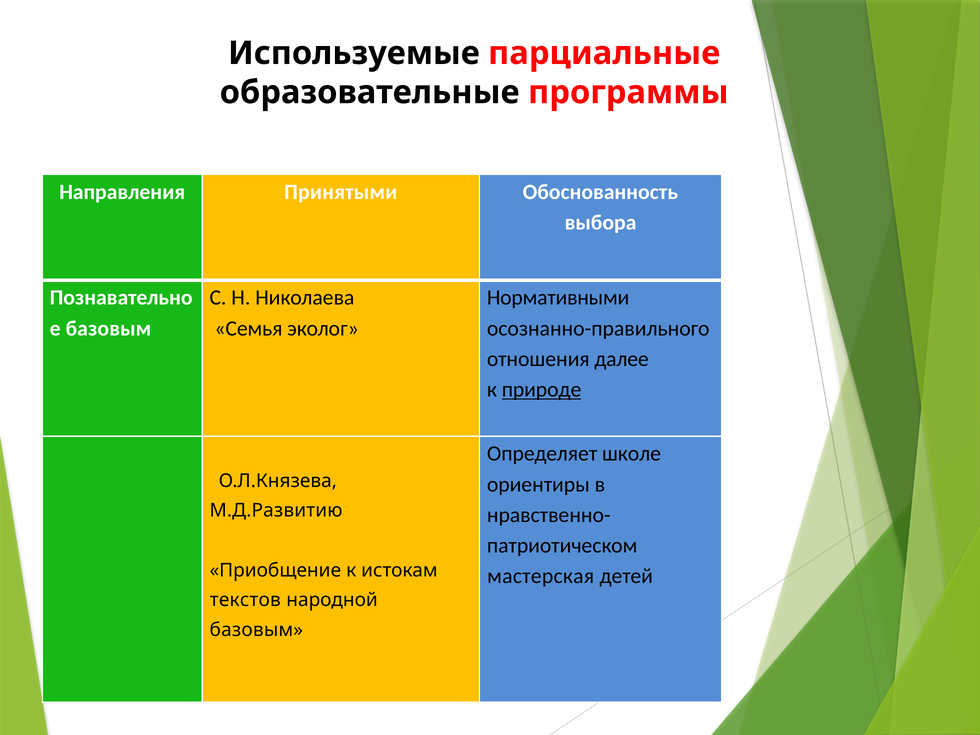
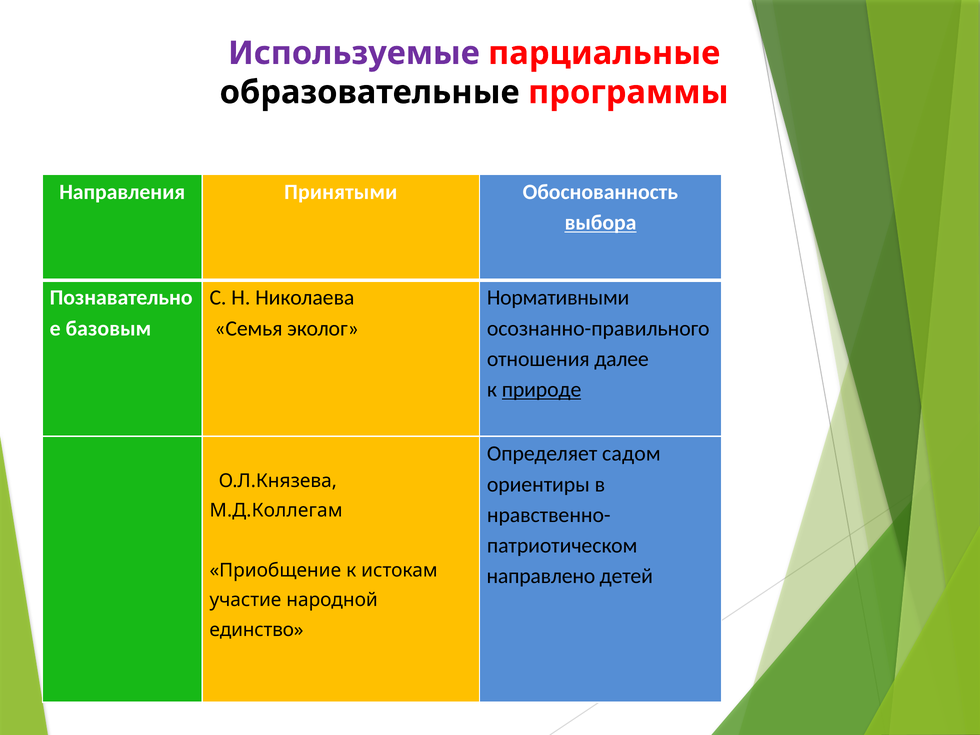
Используемые colour: black -> purple (354, 53)
выбора underline: none -> present (601, 223)
школе: школе -> садом (631, 454)
М.Д.Развитию: М.Д.Развитию -> М.Д.Коллегам (276, 511)
мастерская: мастерская -> направлено (541, 576)
текстов: текстов -> участие (245, 600)
базовым: базовым -> единство (257, 630)
